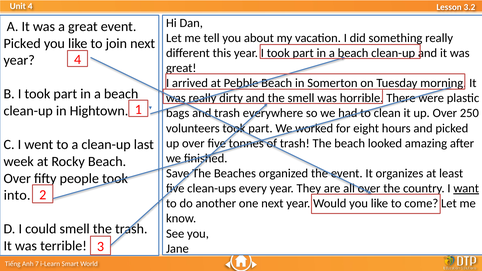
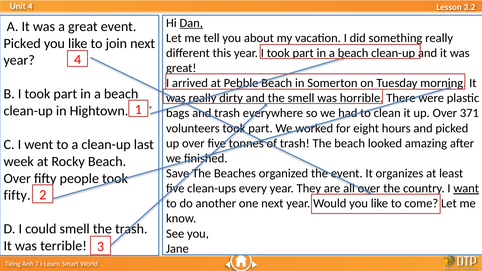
Dan underline: none -> present (191, 23)
250: 250 -> 371 (469, 113)
into: into -> fifty (17, 195)
